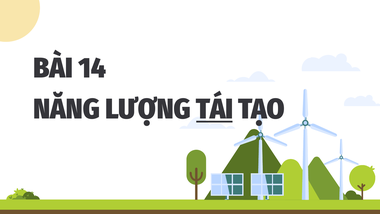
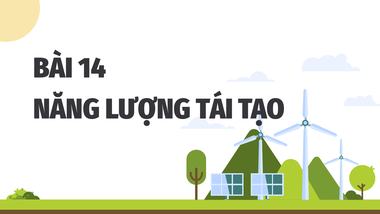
TÁI underline: present -> none (215, 109)
